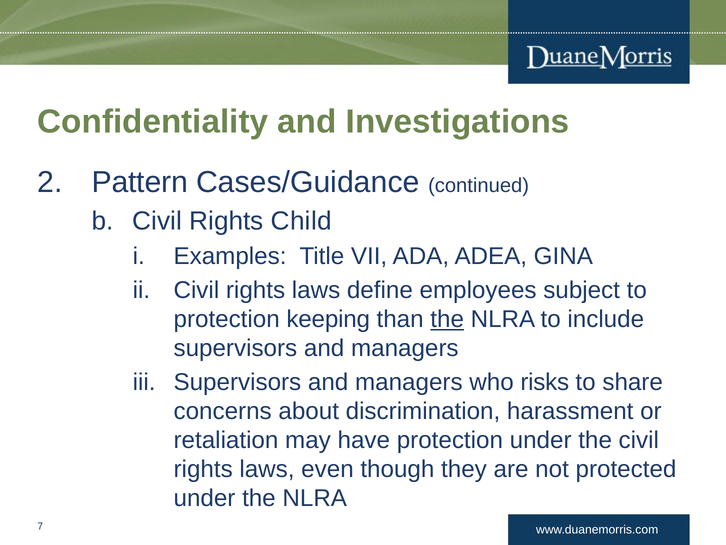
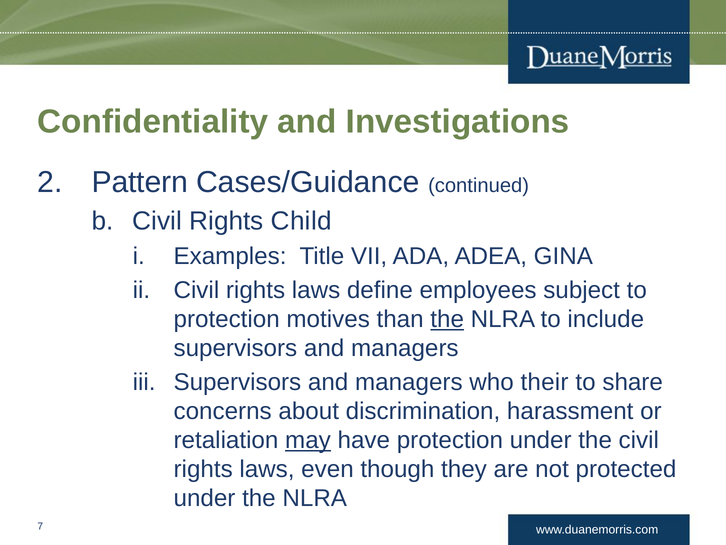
keeping: keeping -> motives (328, 319)
risks: risks -> their (545, 382)
may underline: none -> present (308, 440)
